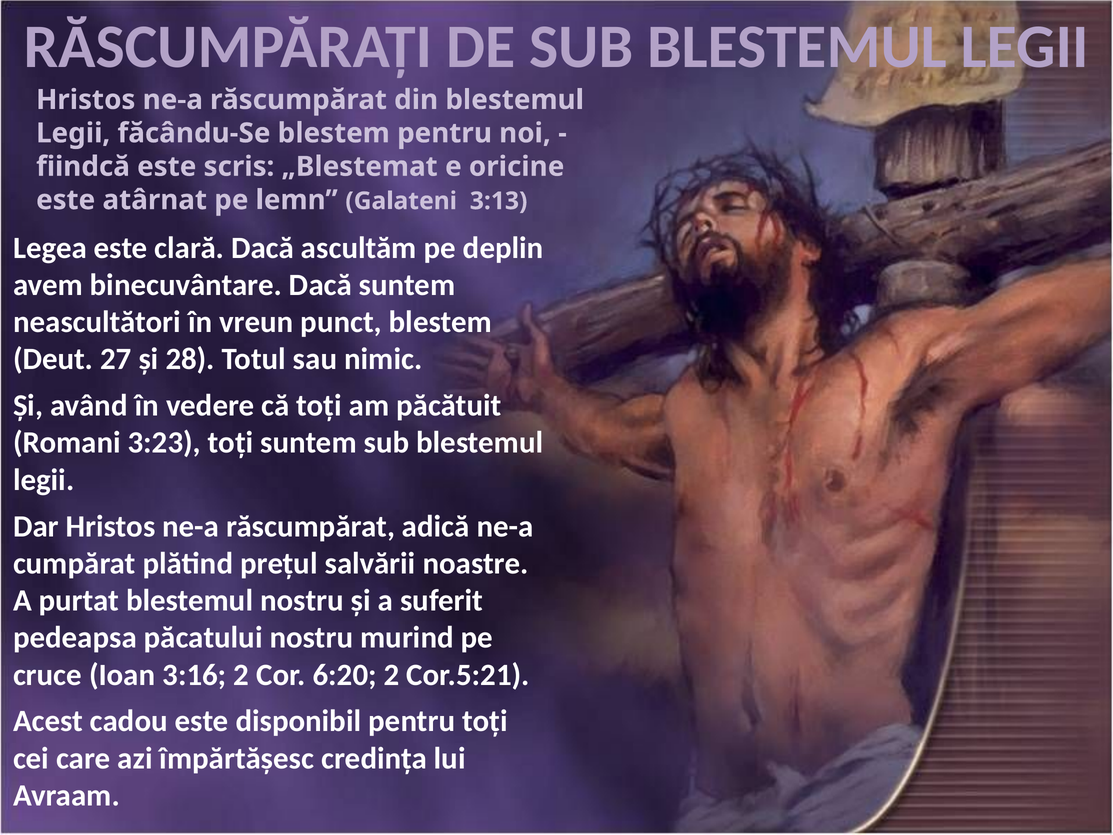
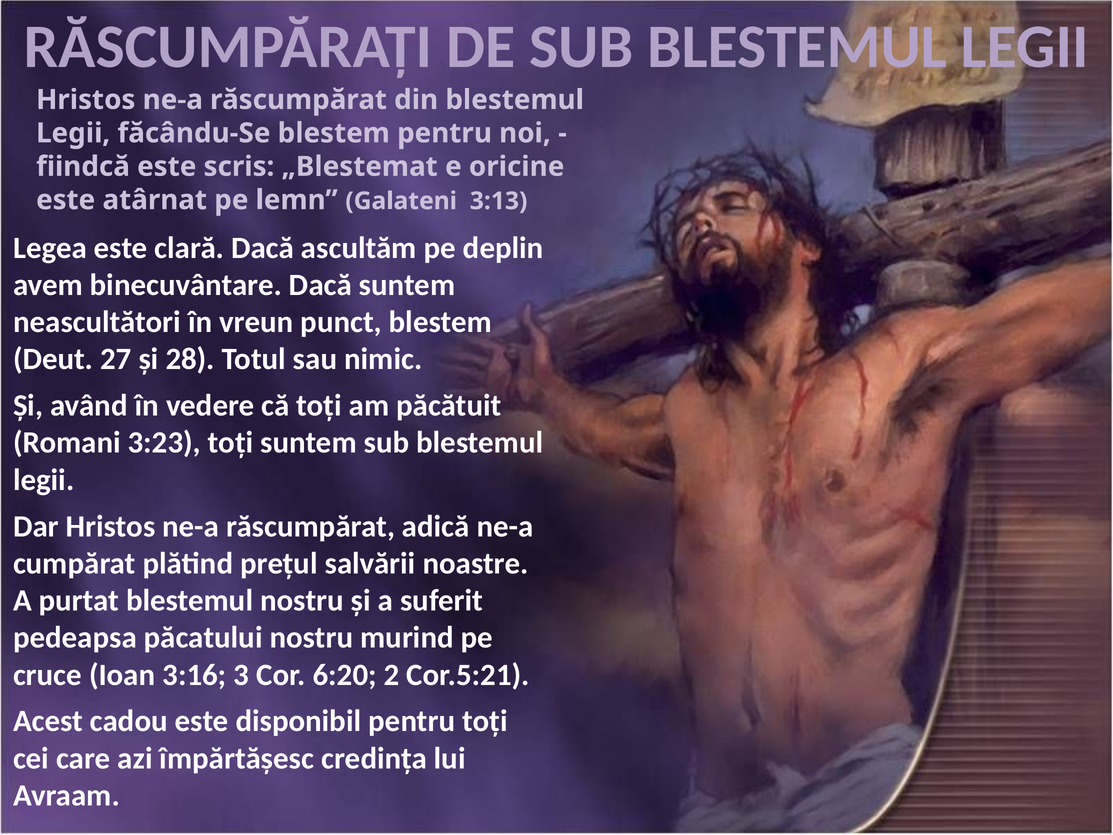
3:16 2: 2 -> 3 (241, 675)
